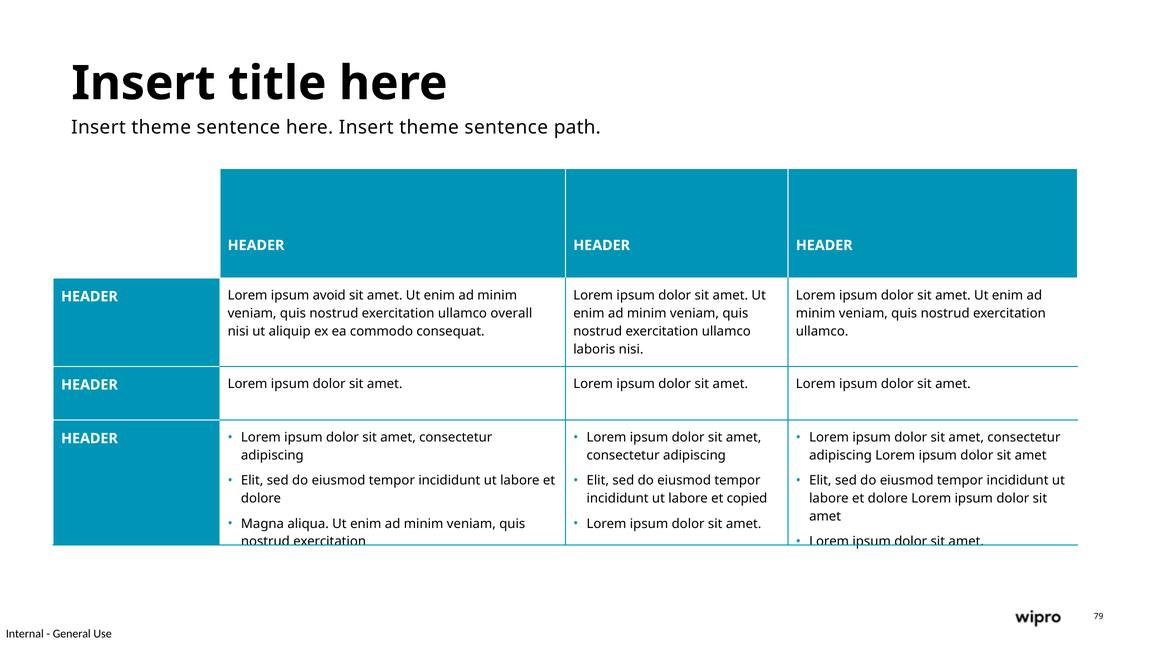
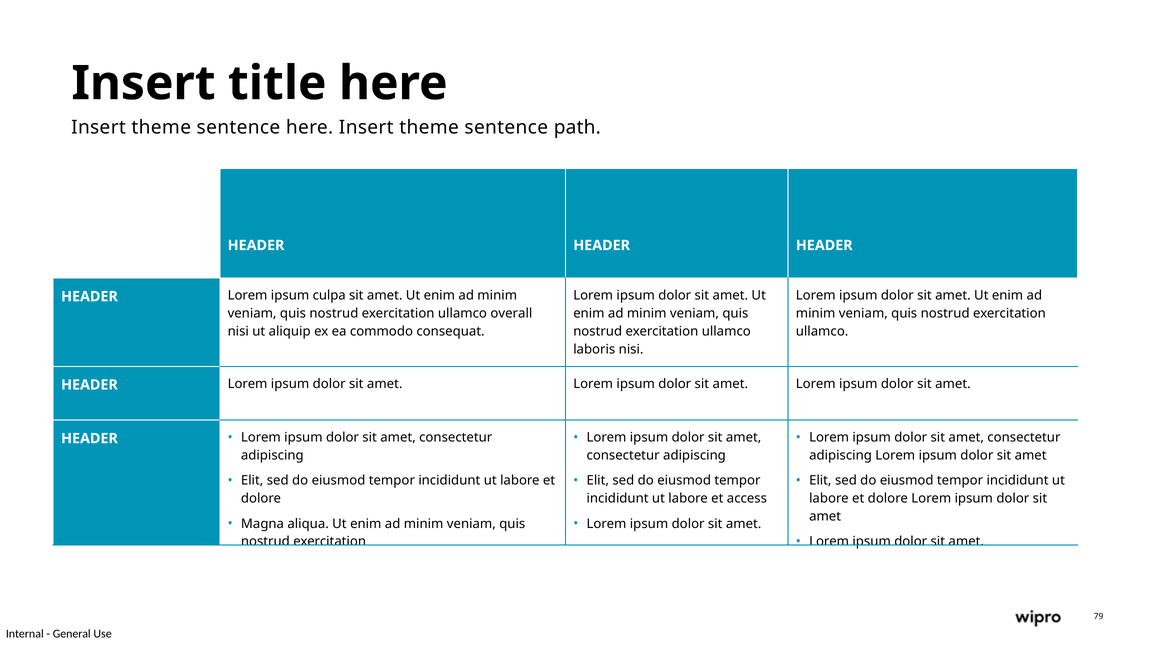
avoid: avoid -> culpa (329, 296)
copied: copied -> access (747, 499)
